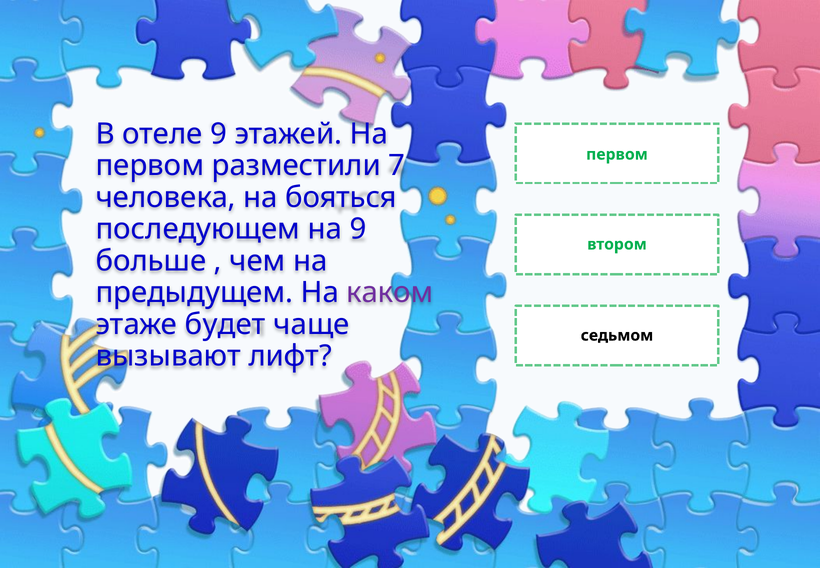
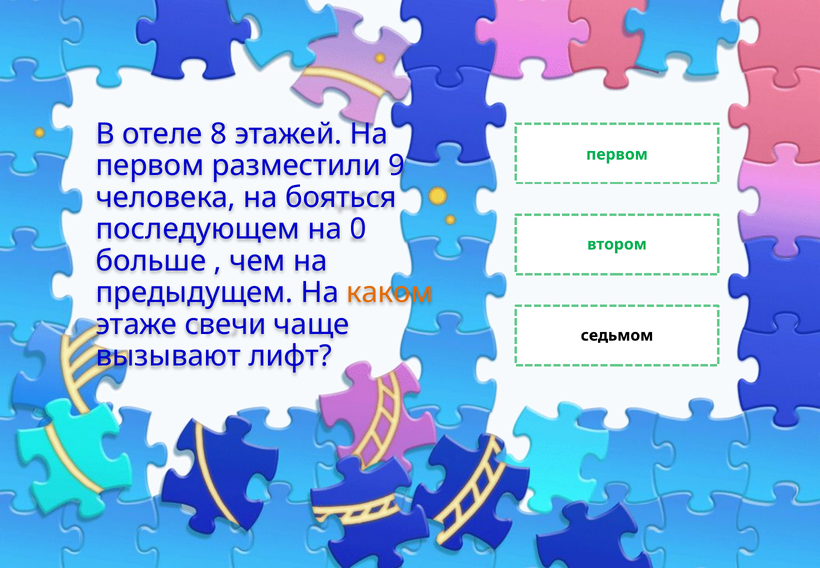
отеле 9: 9 -> 8 (219, 134)
7: 7 -> 9 (397, 166)
на 9: 9 -> 0 (358, 229)
каком colour: purple -> orange (390, 293)
будет: будет -> свечи (225, 324)
